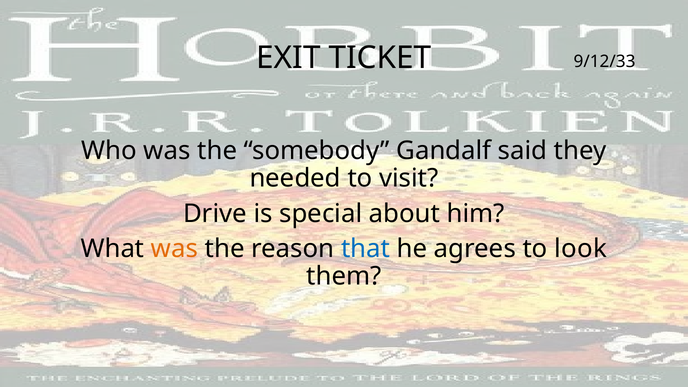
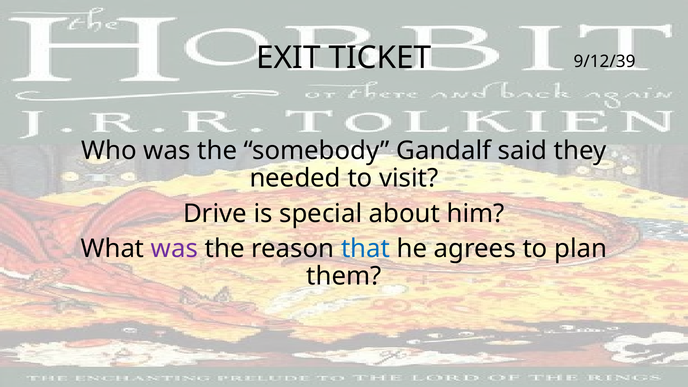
9/12/33: 9/12/33 -> 9/12/39 (605, 62)
was colour: orange -> purple (175, 249)
look: look -> plan (581, 249)
